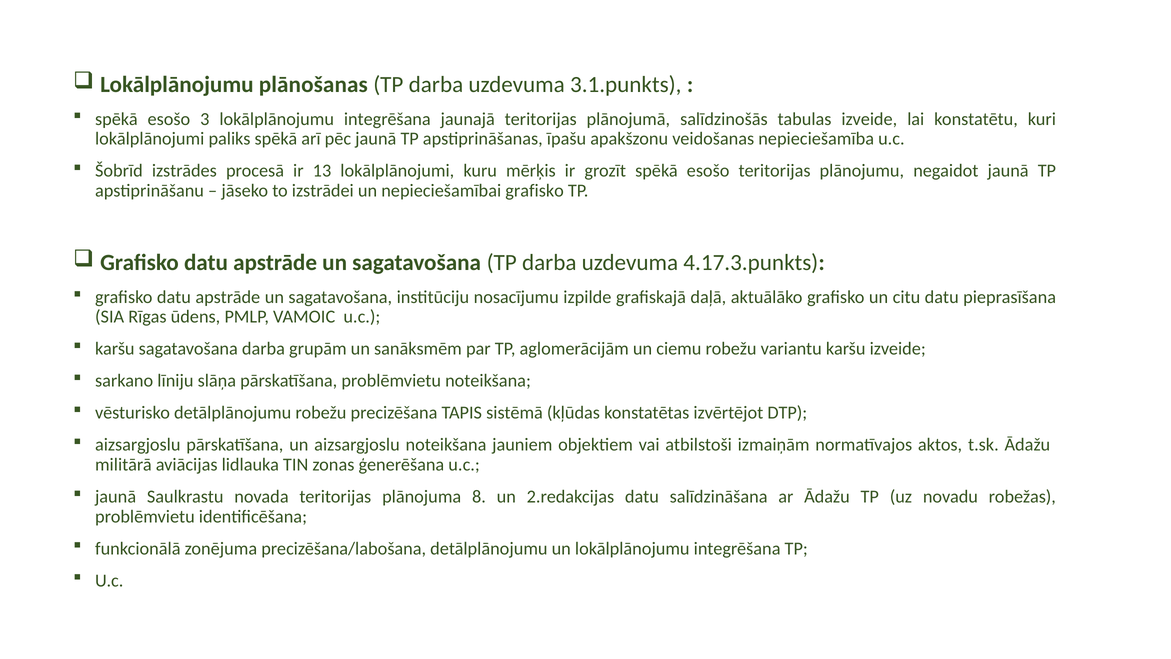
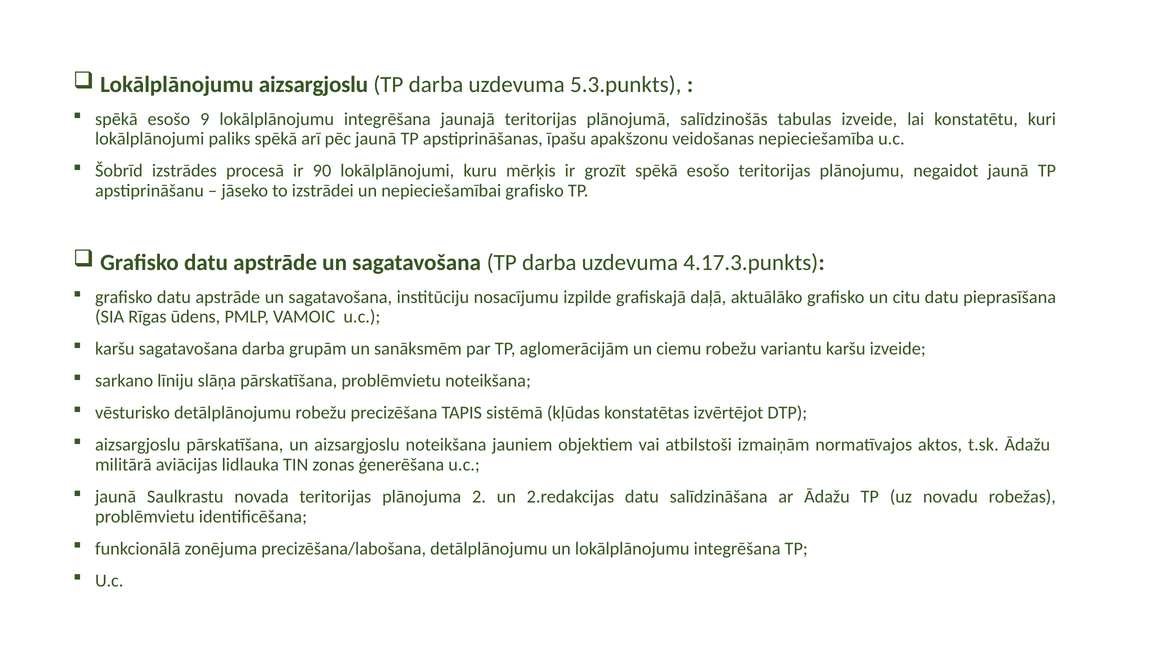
Lokālplānojumu plānošanas: plānošanas -> aizsargjoslu (313, 84)
3.1.punkts: 3.1.punkts -> 5.3.punkts (626, 84)
3: 3 -> 9 (205, 119)
13: 13 -> 90 (322, 171)
8: 8 -> 2 (479, 496)
